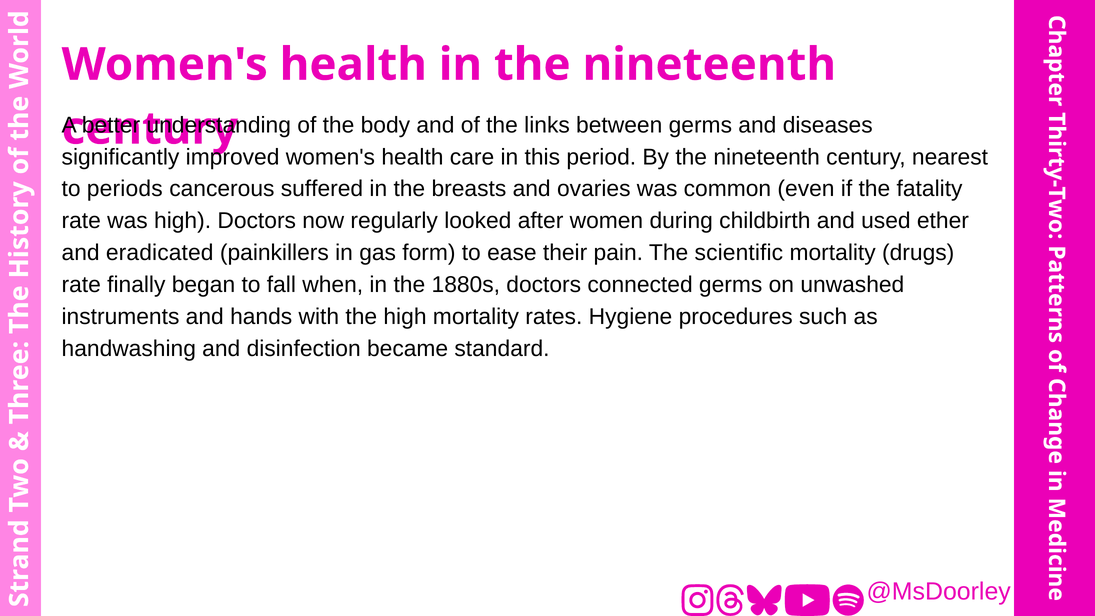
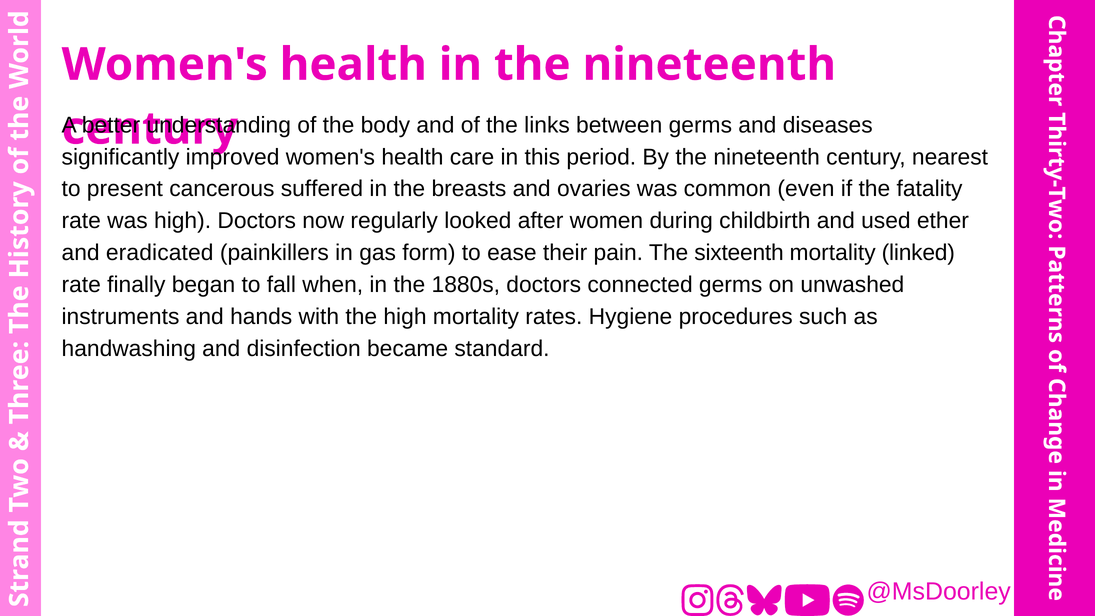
periods: periods -> present (125, 189)
scientific: scientific -> sixteenth (739, 253)
drugs: drugs -> linked (918, 253)
